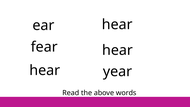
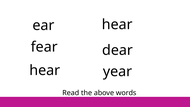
hear: hear -> dear (117, 50)
